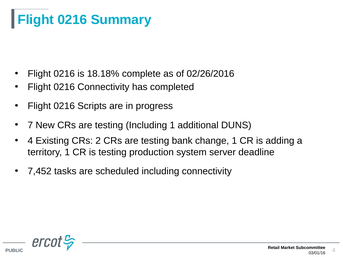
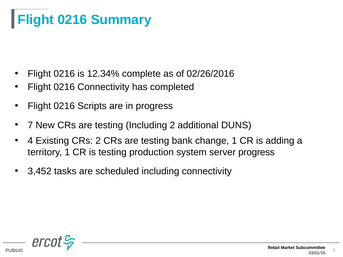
18.18%: 18.18% -> 12.34% (103, 74)
Including 1: 1 -> 2 (172, 125)
server deadline: deadline -> progress (256, 152)
7,452: 7,452 -> 3,452 (40, 171)
